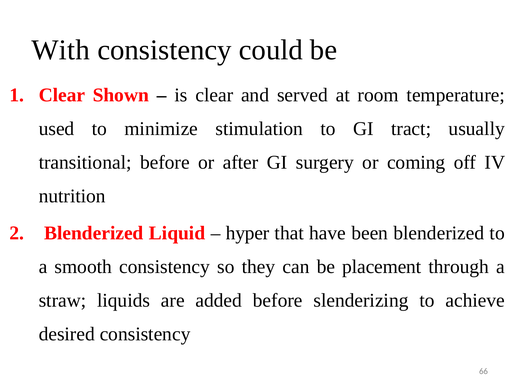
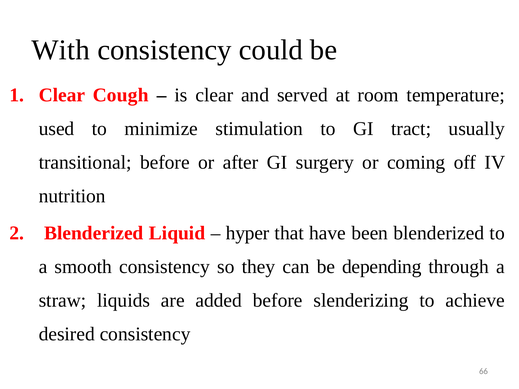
Shown: Shown -> Cough (121, 95)
placement: placement -> depending (382, 267)
